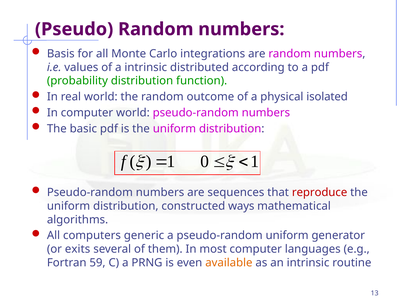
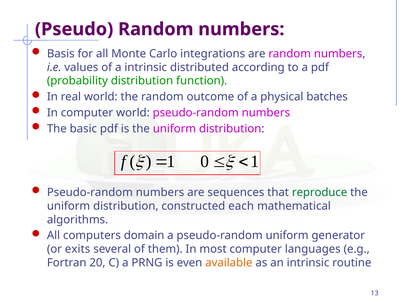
isolated: isolated -> batches (327, 97)
reproduce colour: red -> green (320, 193)
ways: ways -> each (241, 206)
generic: generic -> domain (144, 236)
59: 59 -> 20 (97, 263)
